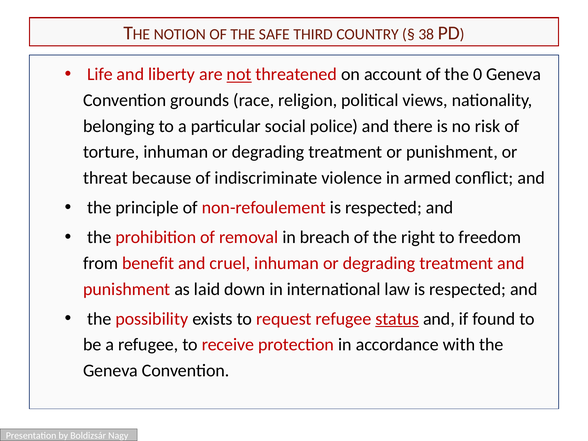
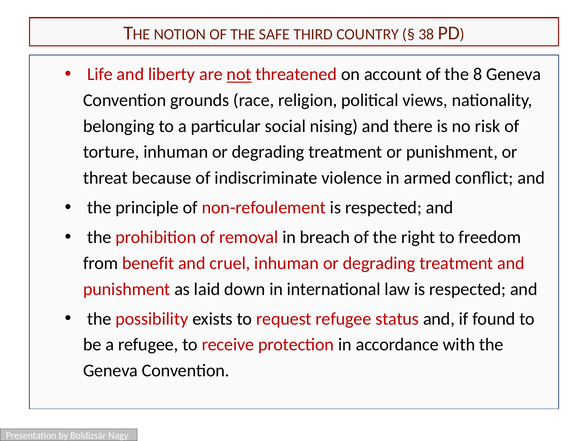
0: 0 -> 8 (478, 74)
police: police -> nising (334, 126)
status underline: present -> none (397, 319)
